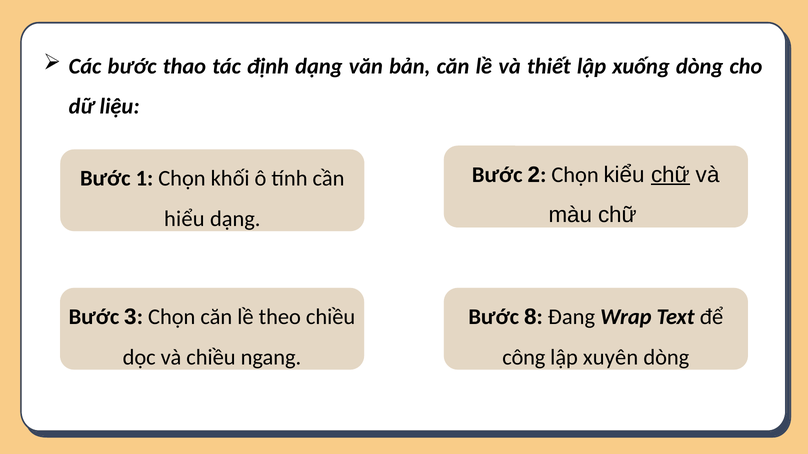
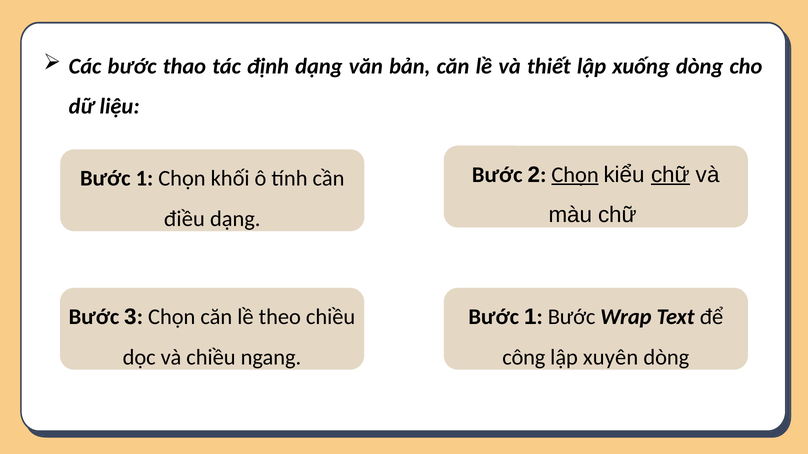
Chọn underline: none -> present (575, 175)
hiểu: hiểu -> điều (184, 219)
8: 8 -> 1 (530, 317)
Đang: Đang -> Bước (572, 317)
